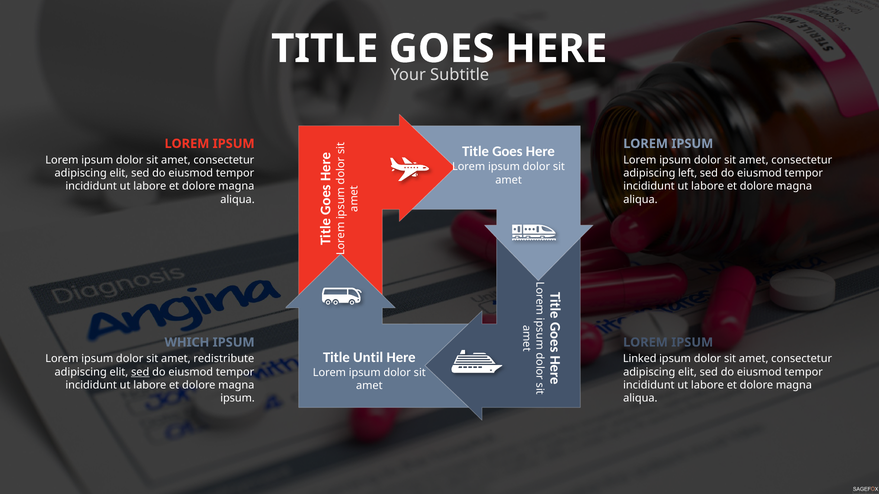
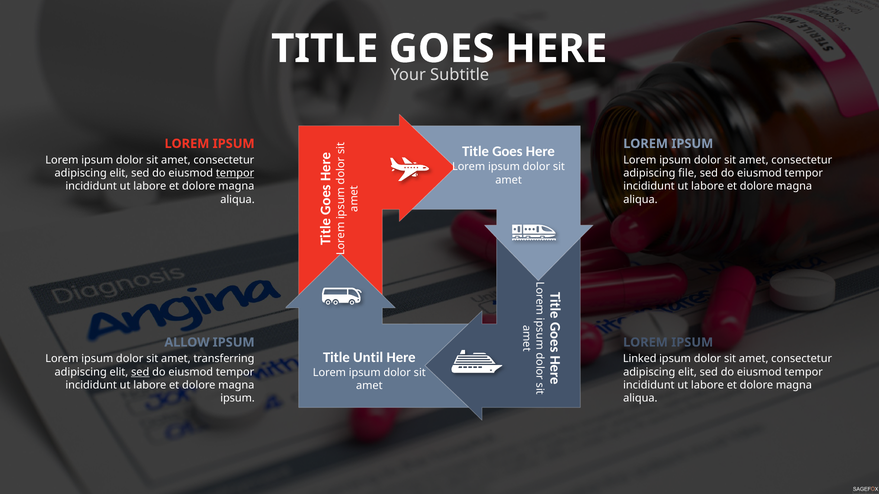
tempor underline: none -> present (235, 173)
left: left -> file (688, 173)
WHICH: WHICH -> ALLOW (187, 343)
redistribute: redistribute -> transferring (224, 359)
